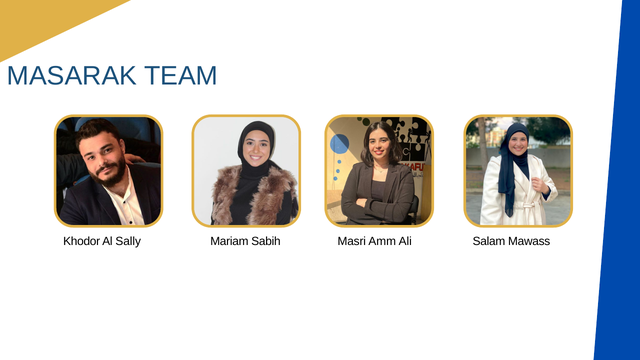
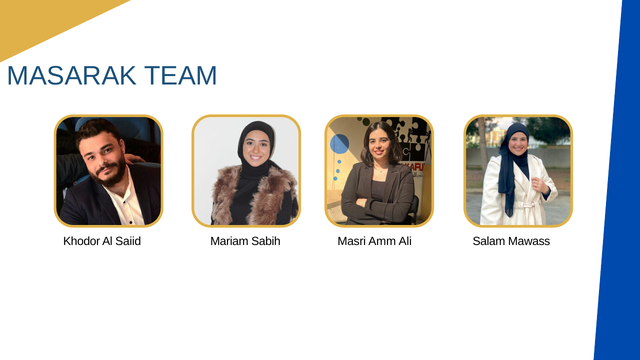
Sally: Sally -> Saiid (128, 241)
